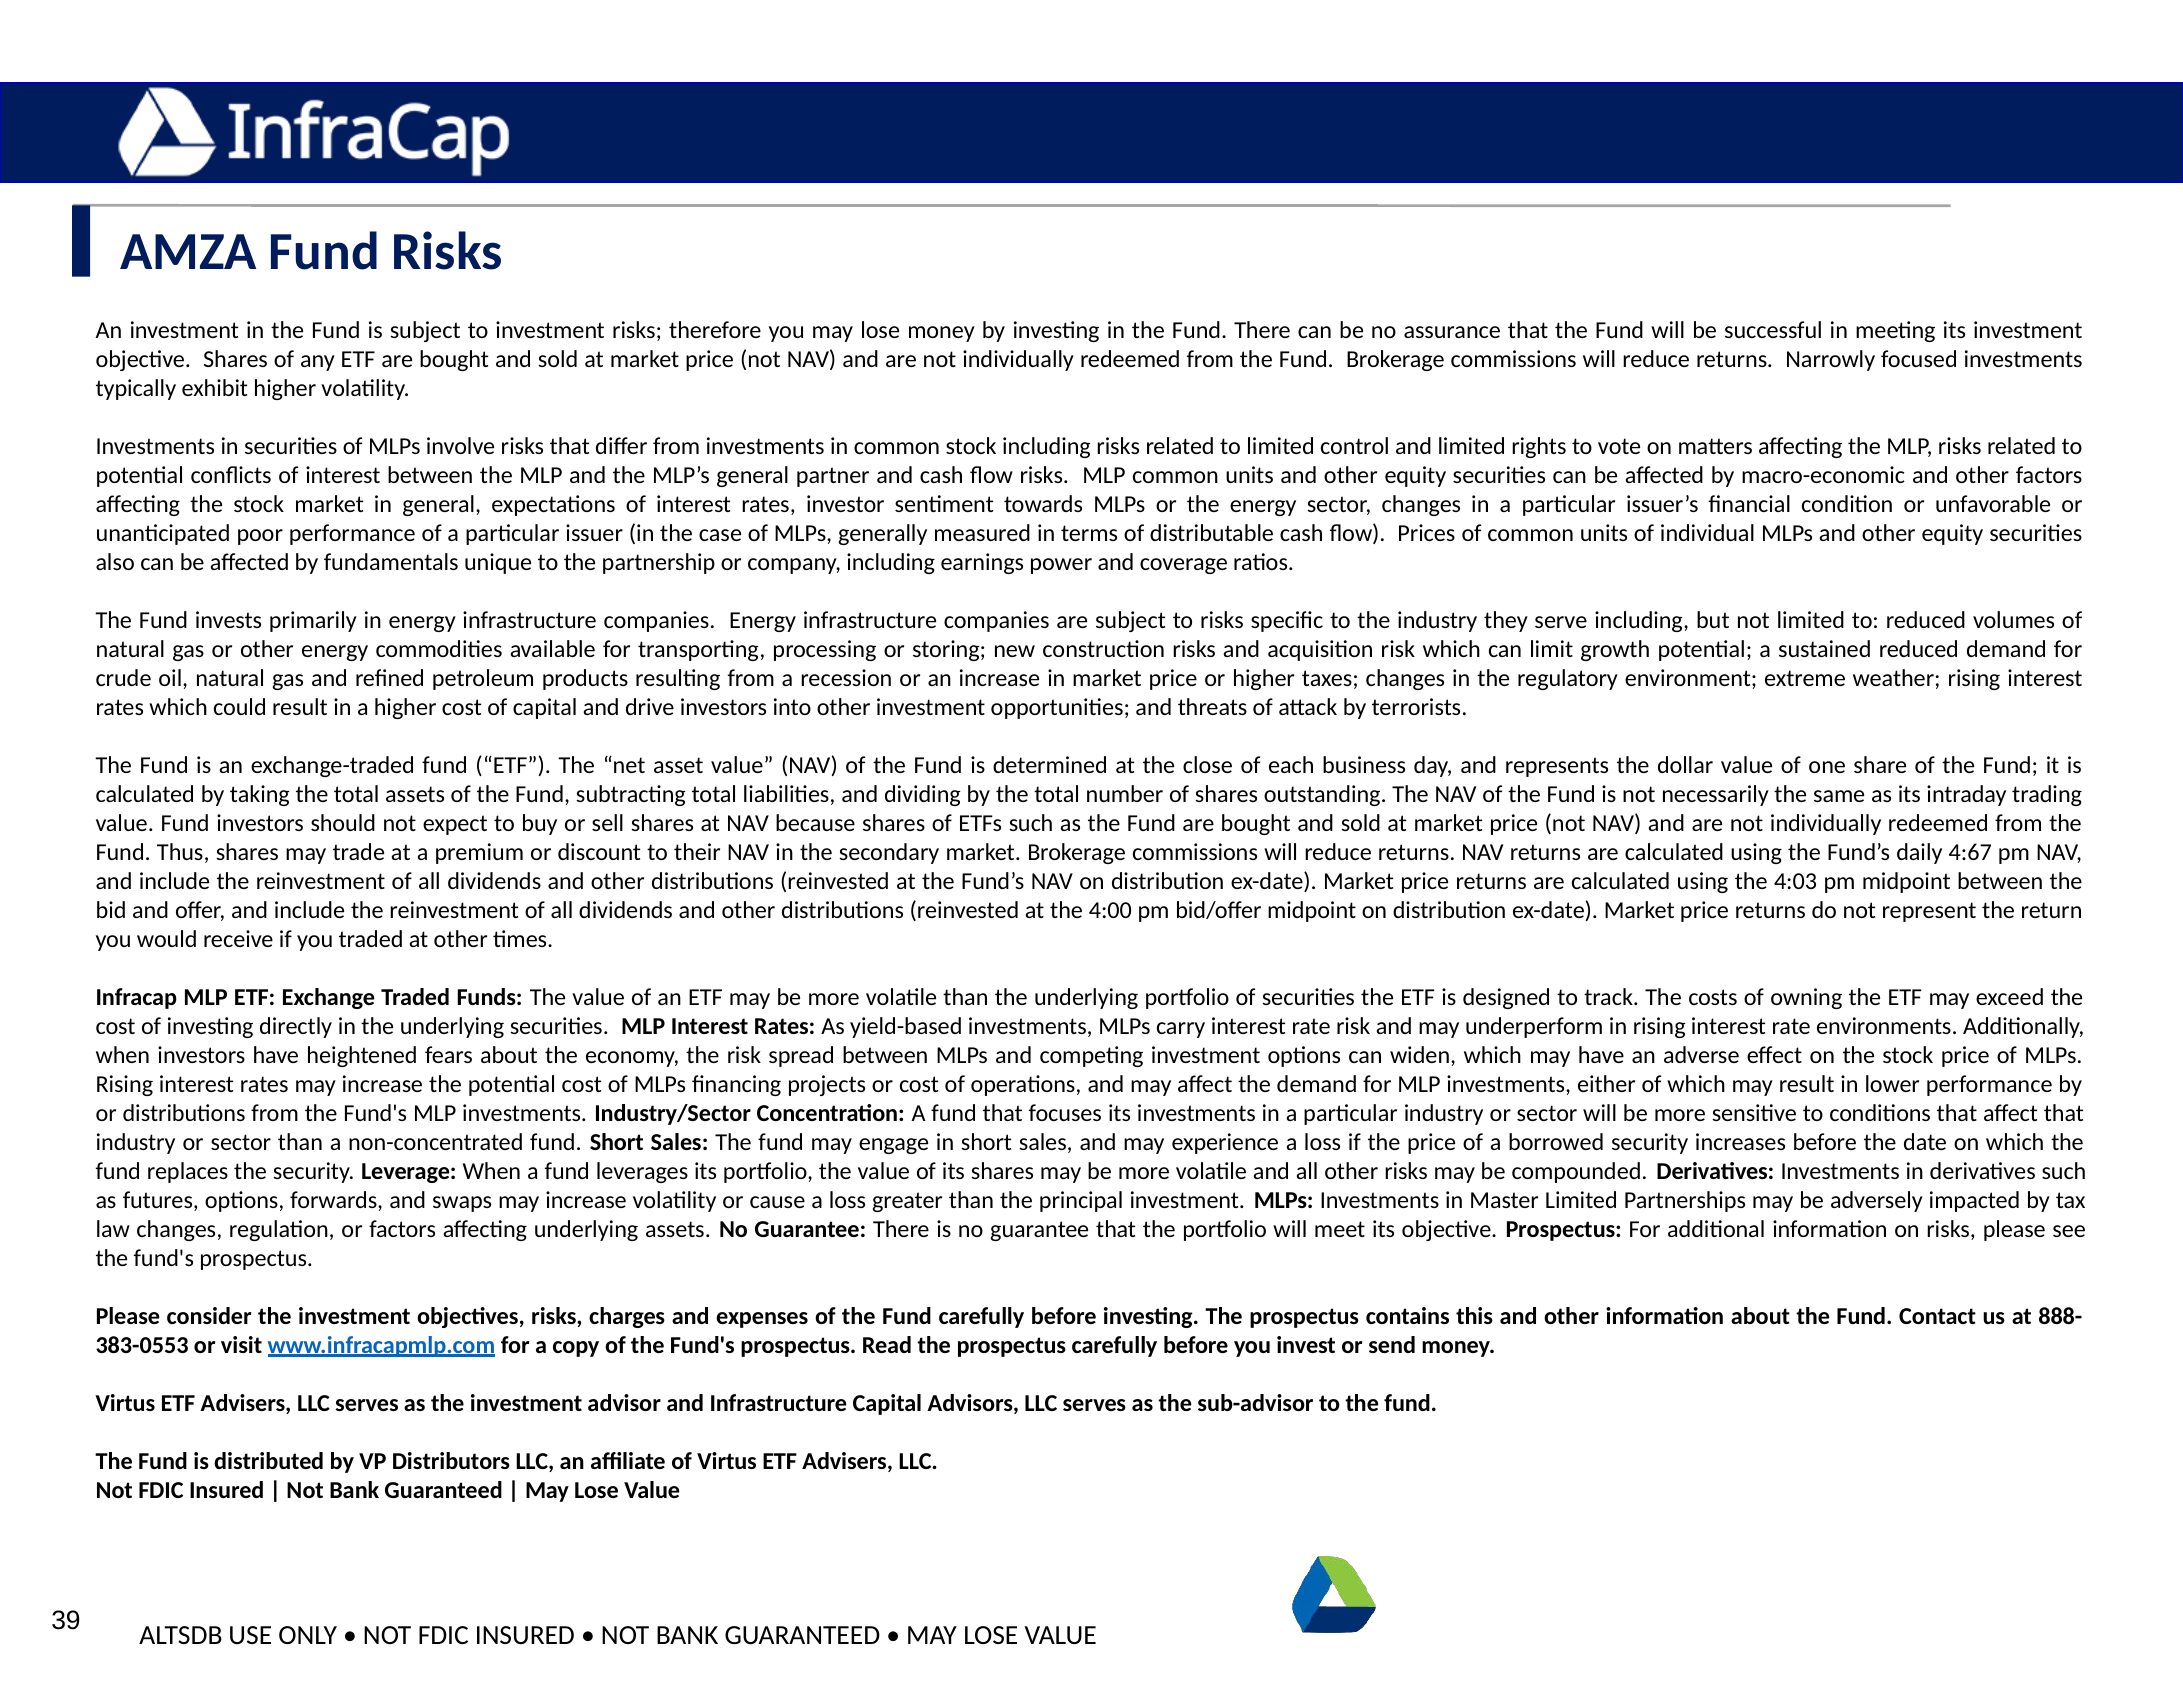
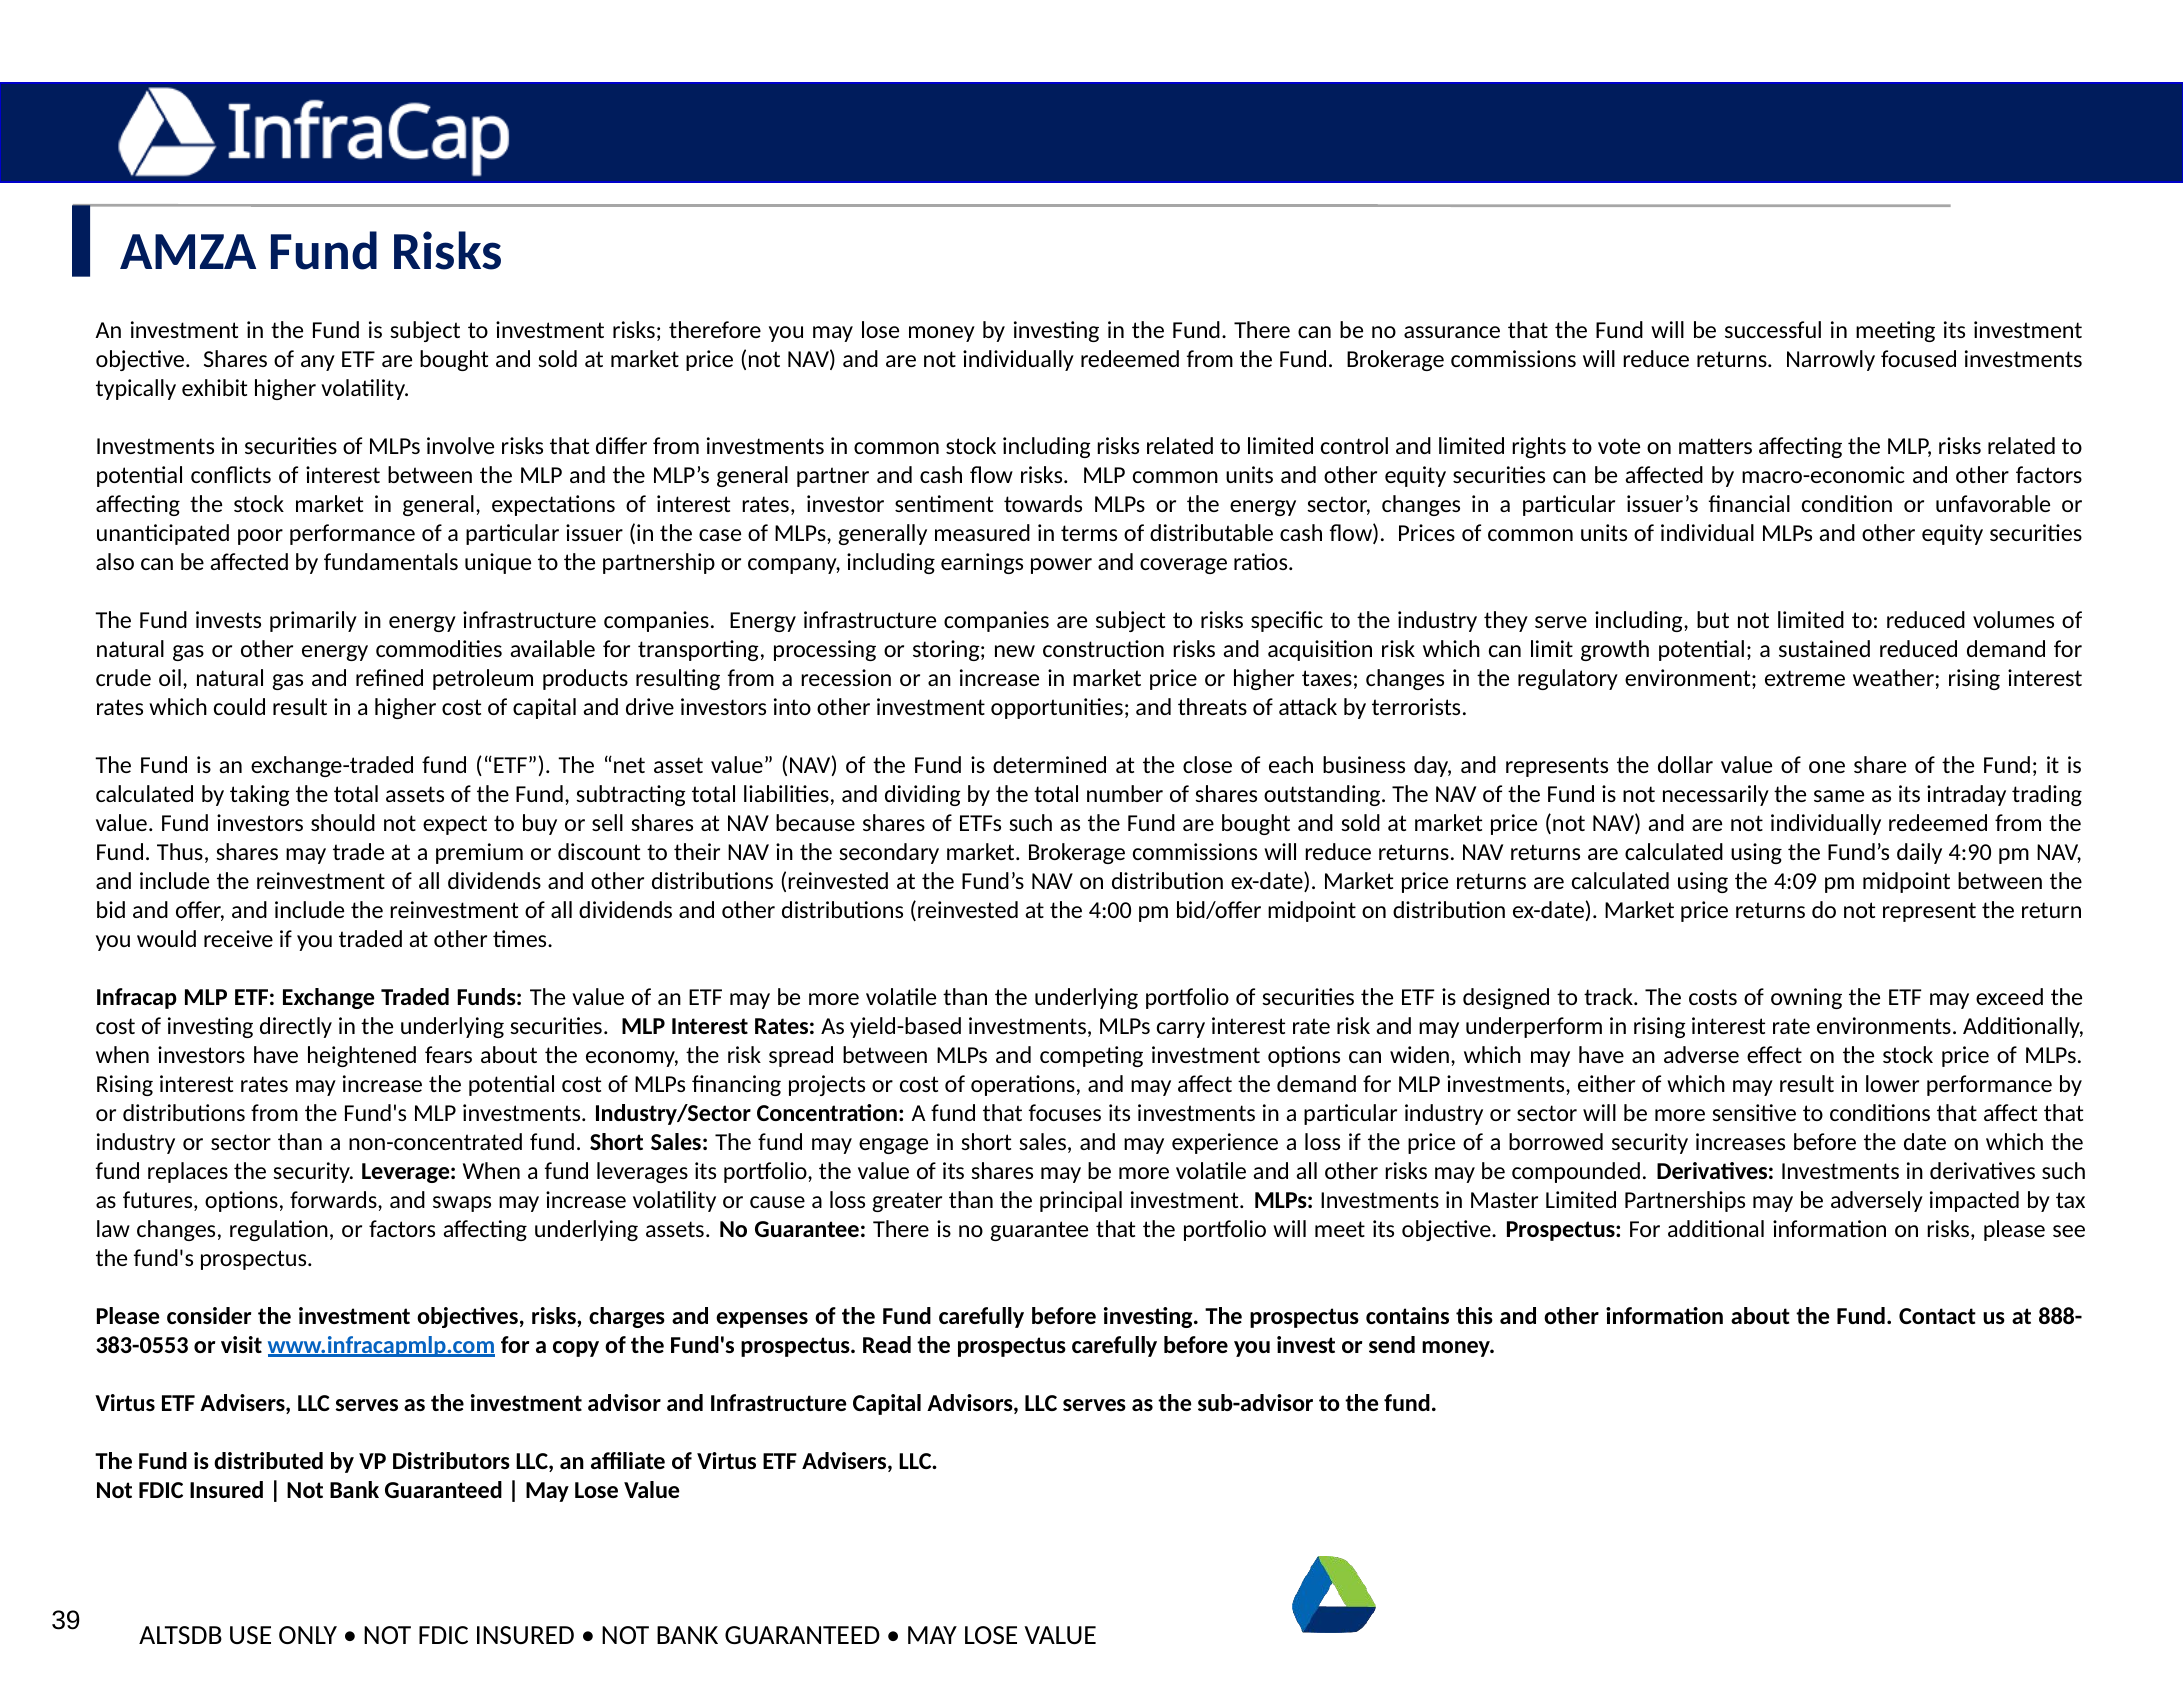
4:67: 4:67 -> 4:90 (1970, 852)
4:03: 4:03 -> 4:09 (1796, 881)
